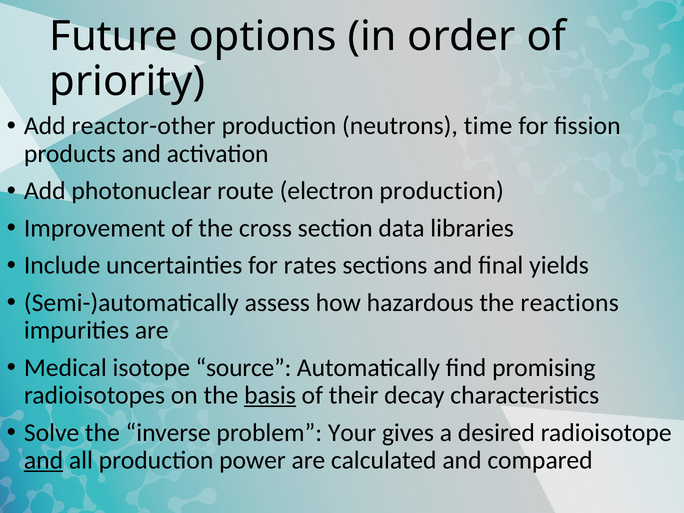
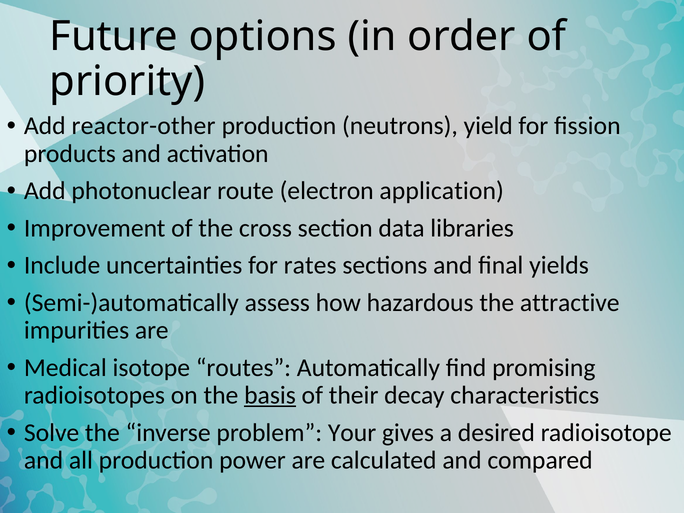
time: time -> yield (488, 126)
electron production: production -> application (442, 191)
reactions: reactions -> attractive (570, 303)
source: source -> routes (243, 368)
and underline: present -> none (44, 460)
